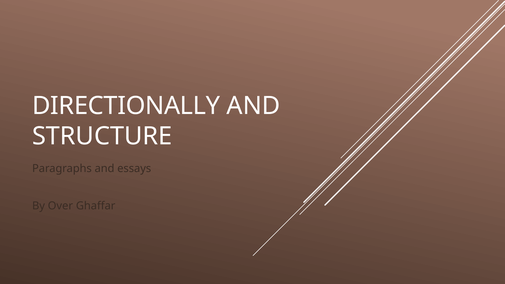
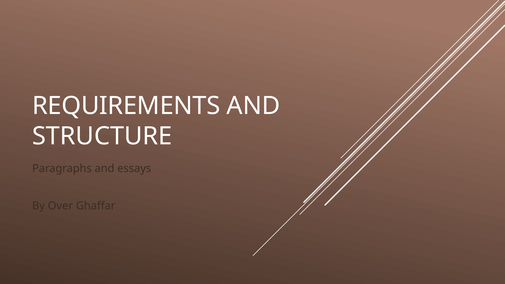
DIRECTIONALLY: DIRECTIONALLY -> REQUIREMENTS (126, 106)
